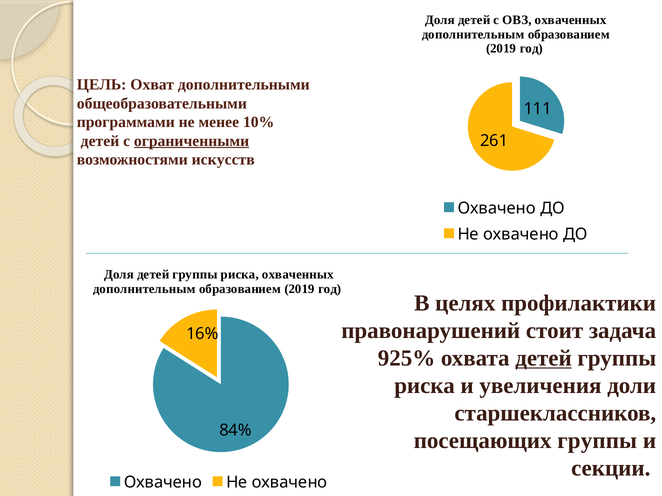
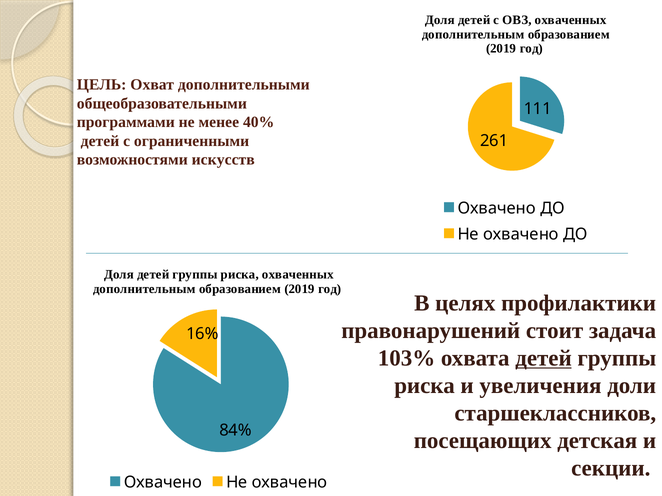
10%: 10% -> 40% (259, 122)
ограниченными underline: present -> none (192, 141)
925%: 925% -> 103% (407, 359)
посещающих группы: группы -> детская (597, 441)
